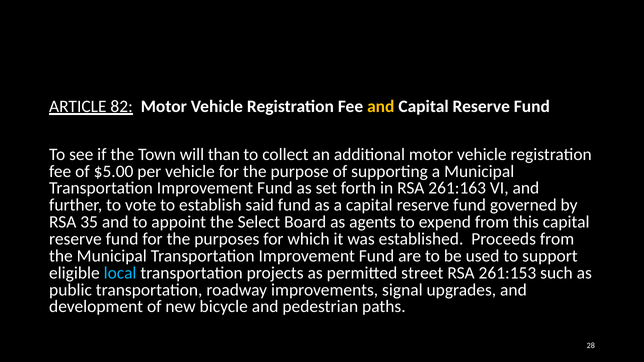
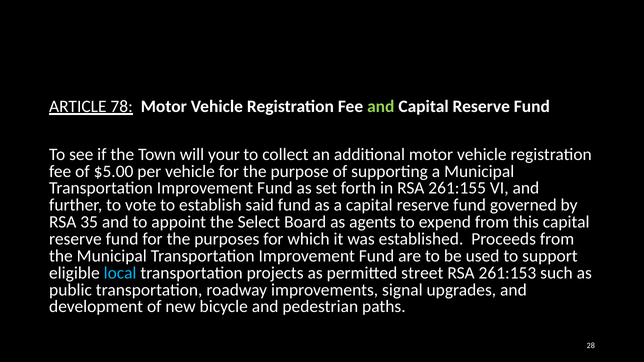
82: 82 -> 78 (122, 107)
and colour: yellow -> light green (381, 107)
than: than -> your (224, 154)
261:163: 261:163 -> 261:155 (457, 188)
